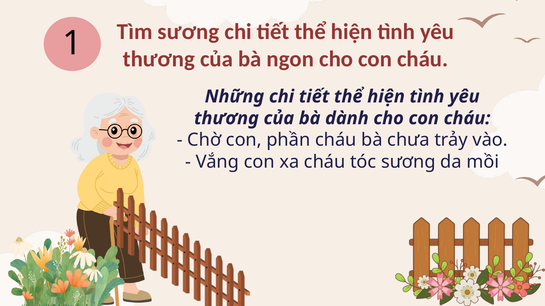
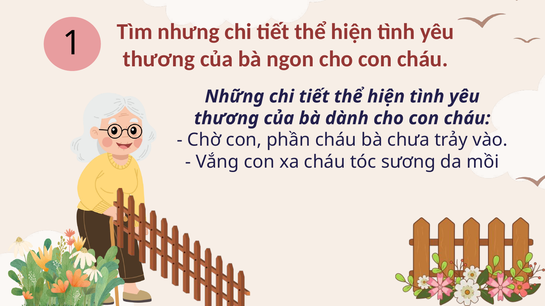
Tìm sương: sương -> nhưng (189, 32)
